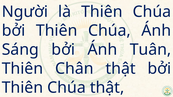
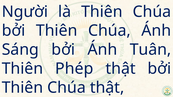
Chân: Chân -> Phép (74, 69)
